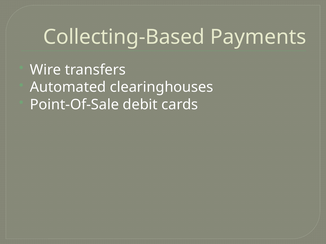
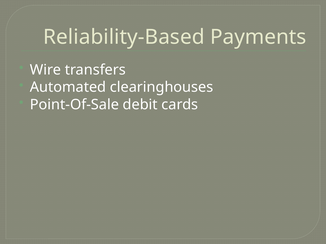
Collecting-Based: Collecting-Based -> Reliability-Based (124, 37)
